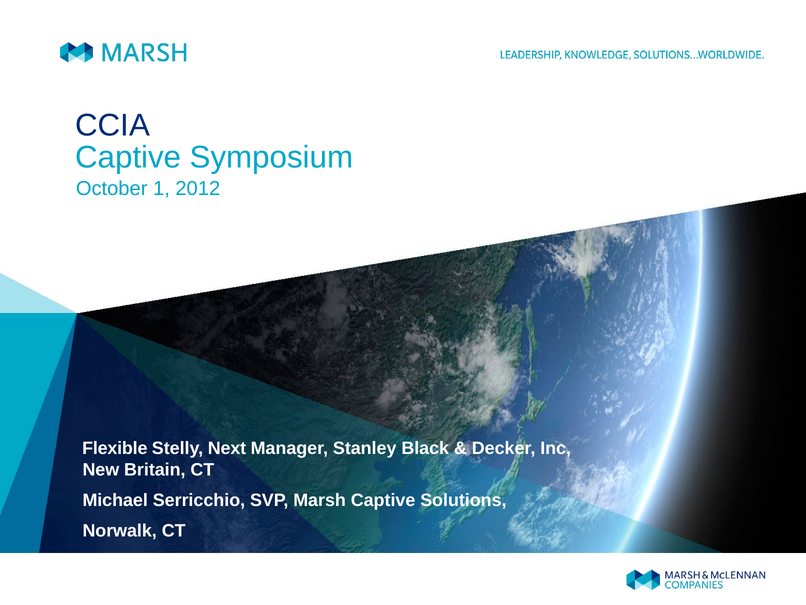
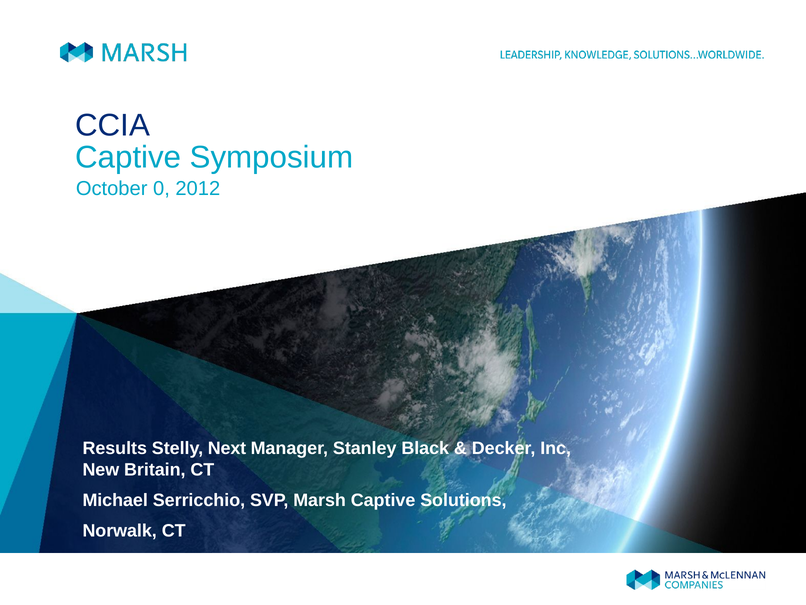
1: 1 -> 0 (161, 189)
Flexible: Flexible -> Results (115, 448)
